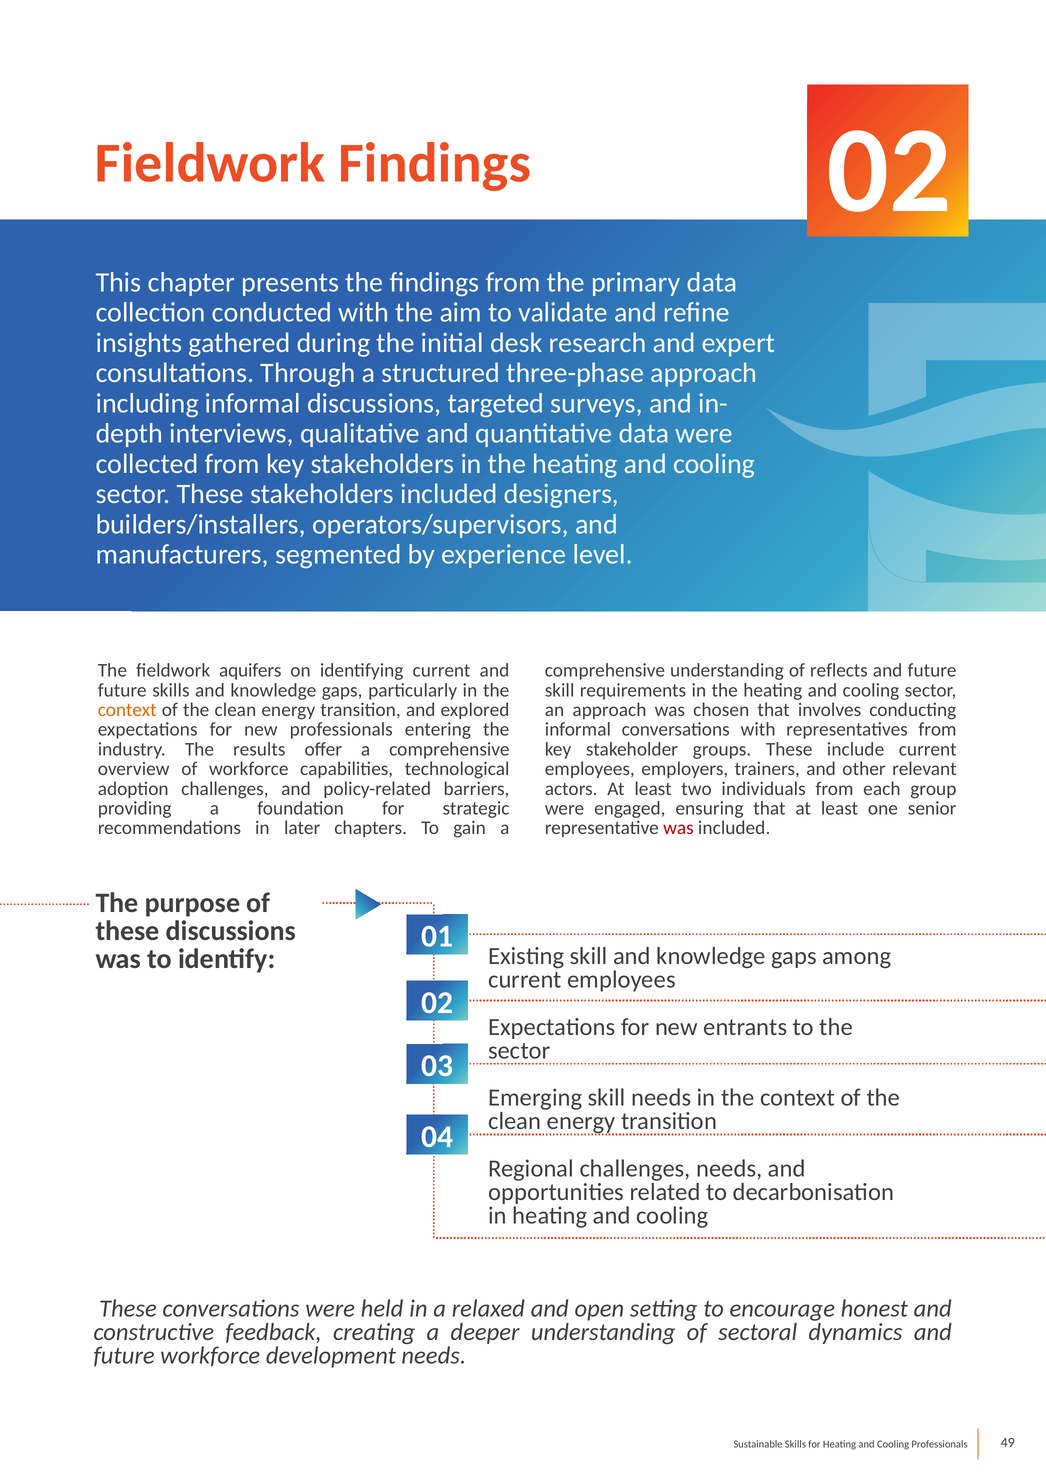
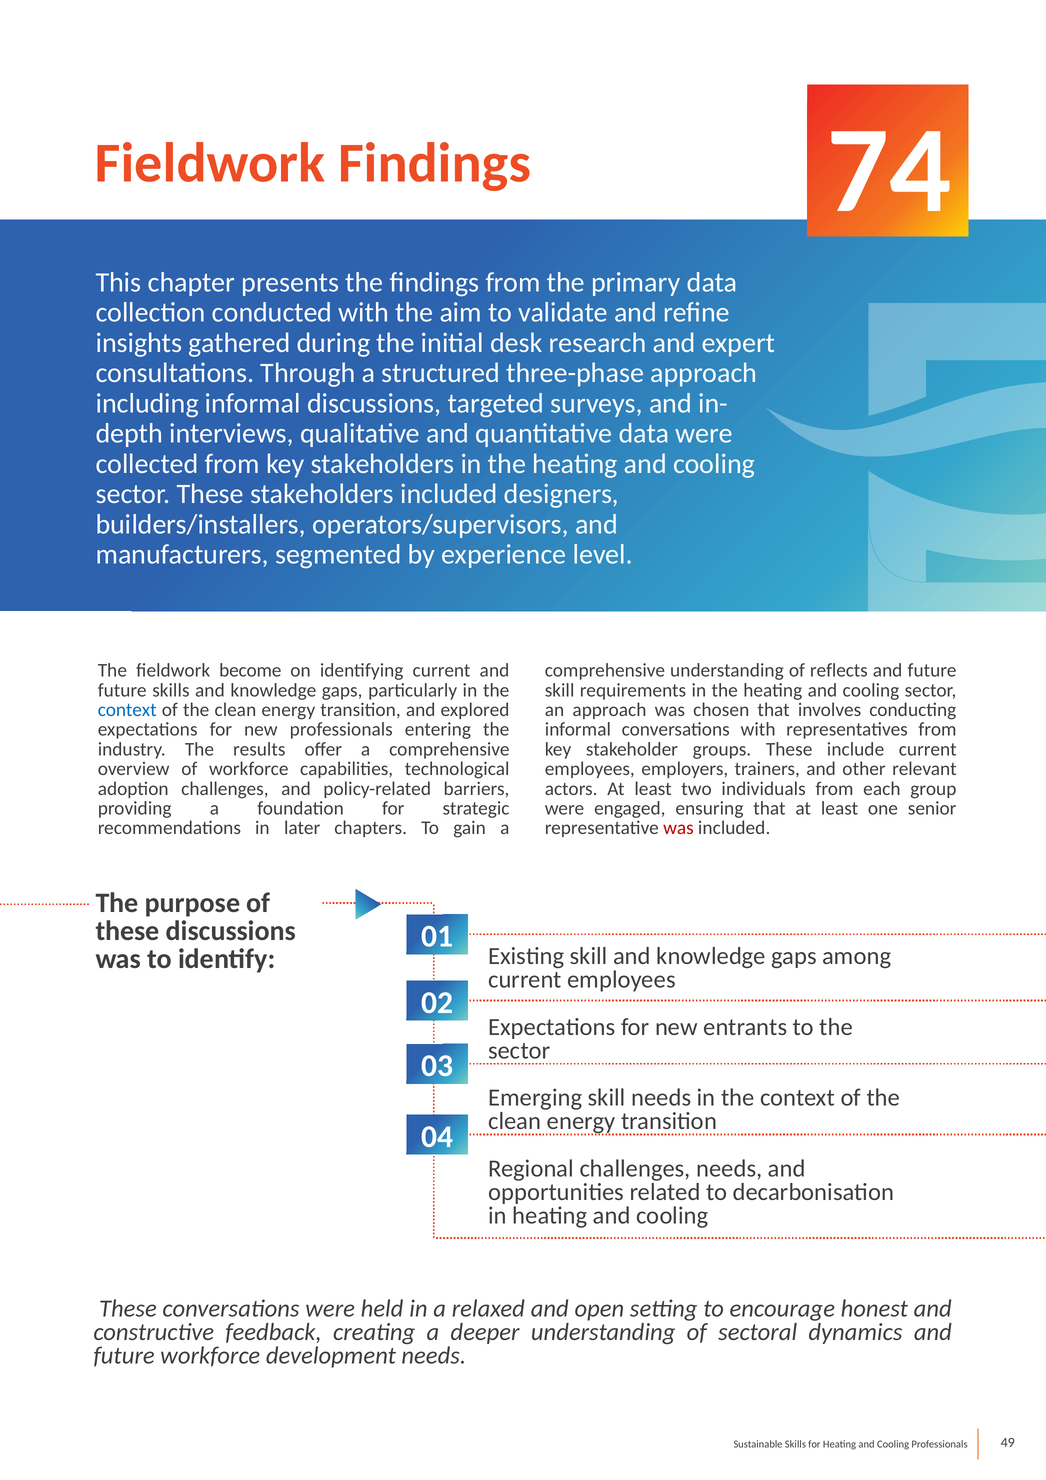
Findings 02: 02 -> 74 (889, 171)
aquifers: aquifers -> become (250, 670)
context colour: orange -> blue (127, 710)
